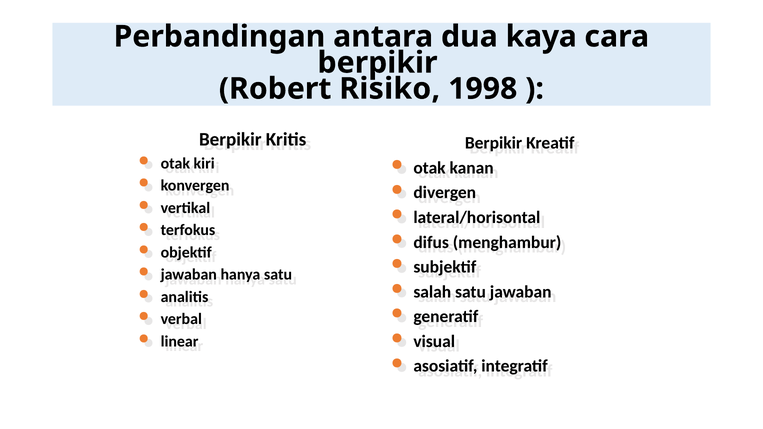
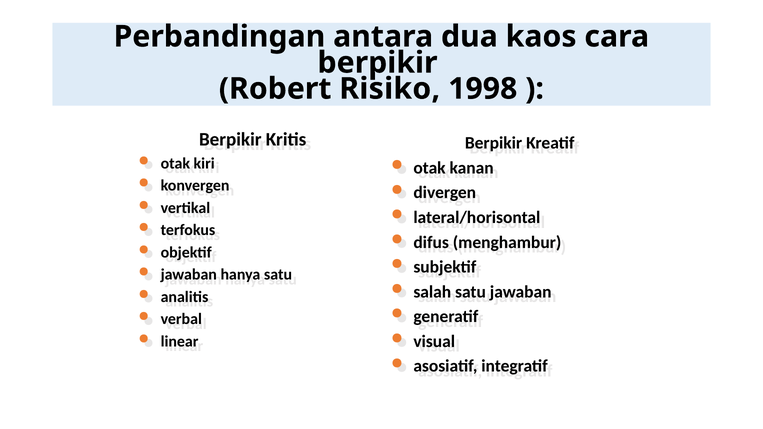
kaya: kaya -> kaos (541, 37)
